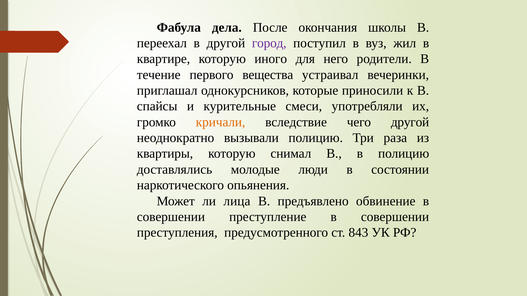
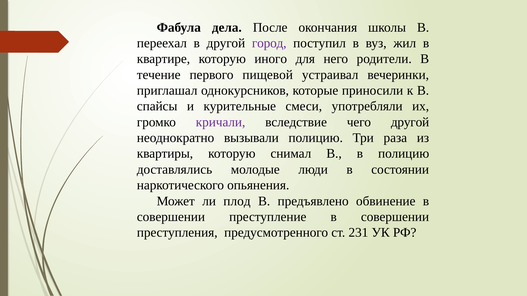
вещества: вещества -> пищевой (268, 75)
кричали colour: orange -> purple (221, 122)
лица: лица -> плод (237, 201)
843: 843 -> 231 (358, 233)
